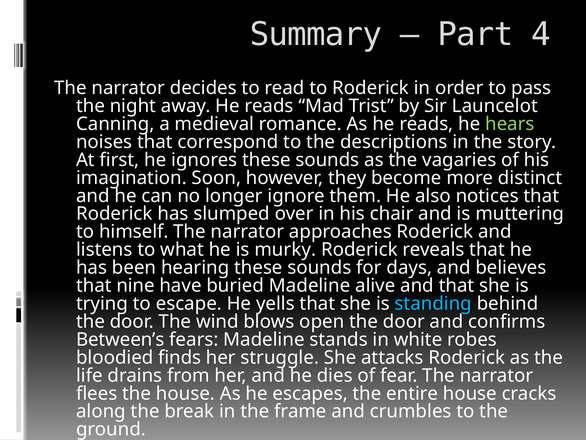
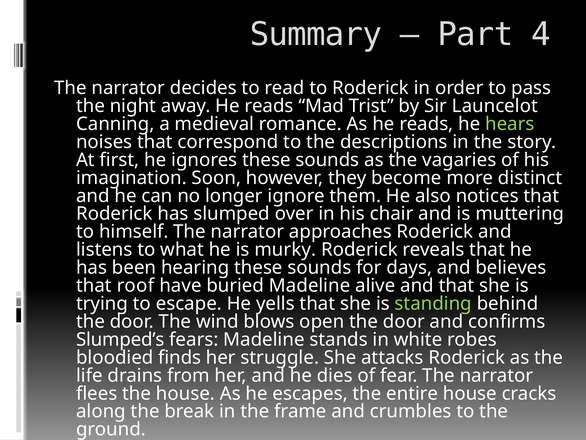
nine: nine -> roof (135, 285)
standing colour: light blue -> light green (433, 303)
Between’s: Between’s -> Slumped’s (120, 339)
